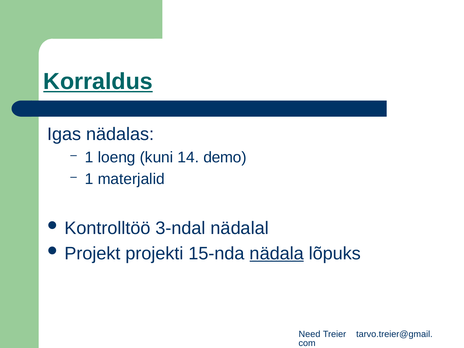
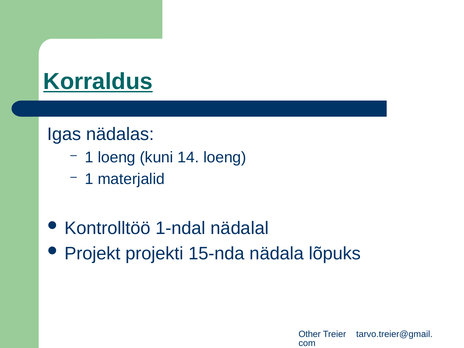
14 demo: demo -> loeng (225, 157)
3-ndal: 3-ndal -> 1-ndal (181, 228)
nädala underline: present -> none (277, 253)
Need: Need -> Other (310, 334)
